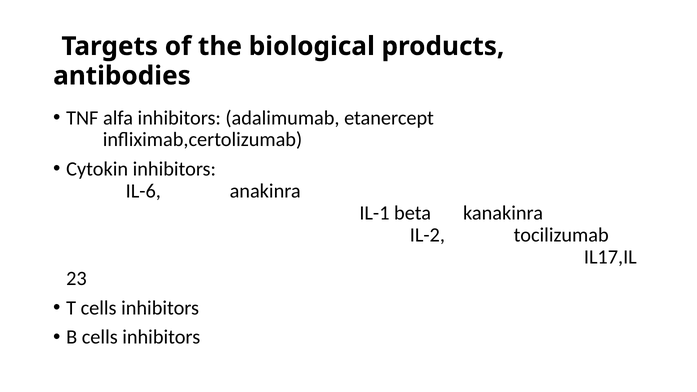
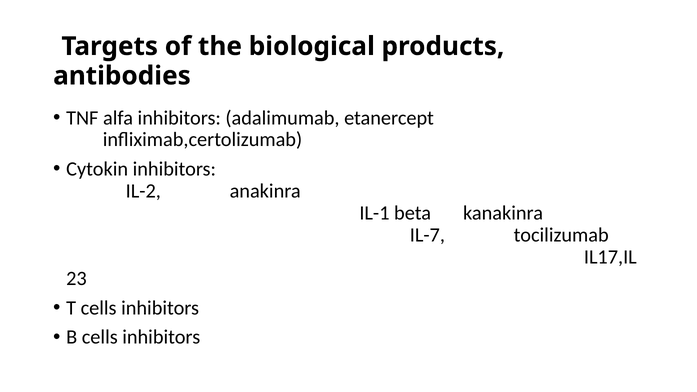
IL-6: IL-6 -> IL-2 (143, 191)
IL-2: IL-2 -> IL-7 (427, 235)
